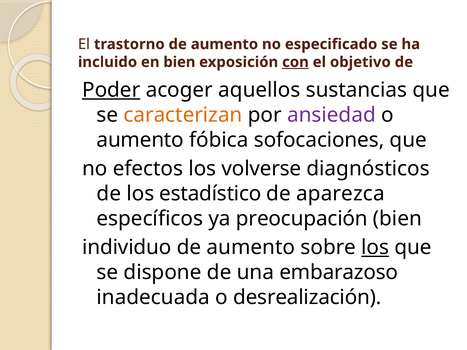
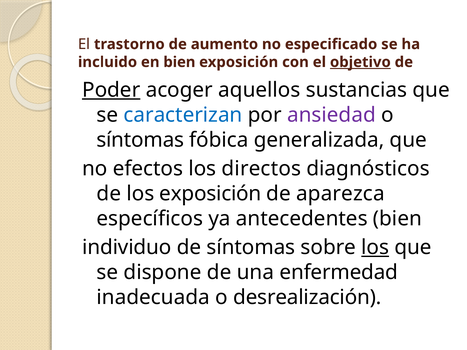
con underline: present -> none (295, 62)
objetivo underline: none -> present (360, 62)
caracterizan colour: orange -> blue (183, 115)
aumento: aumento -> síntomas (140, 140)
sofocaciones: sofocaciones -> generalizada (319, 140)
volverse: volverse -> directos (261, 169)
los estadístico: estadístico -> exposición (210, 194)
preocupación: preocupación -> antecedentes (302, 219)
aumento: aumento -> síntomas (251, 248)
embarazoso: embarazoso -> enfermedad (339, 272)
